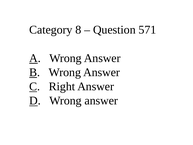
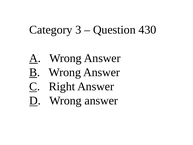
8: 8 -> 3 (78, 30)
571: 571 -> 430 (147, 30)
